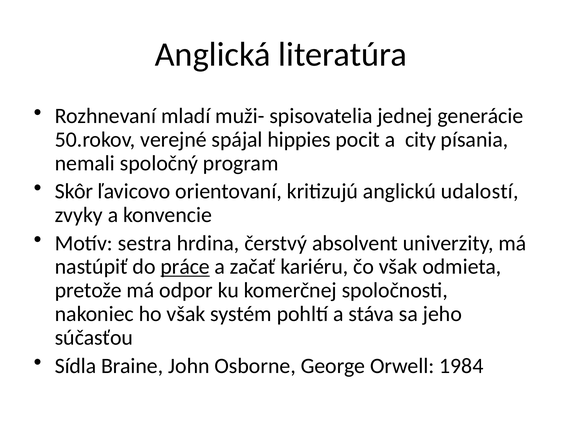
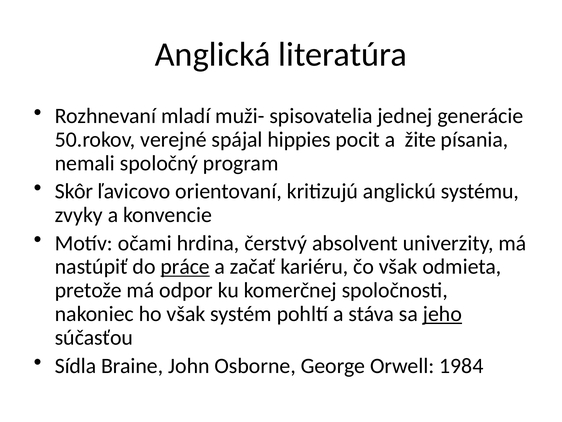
city: city -> žite (421, 139)
udalostí: udalostí -> systému (480, 191)
sestra: sestra -> očami (145, 243)
jeho underline: none -> present (442, 314)
